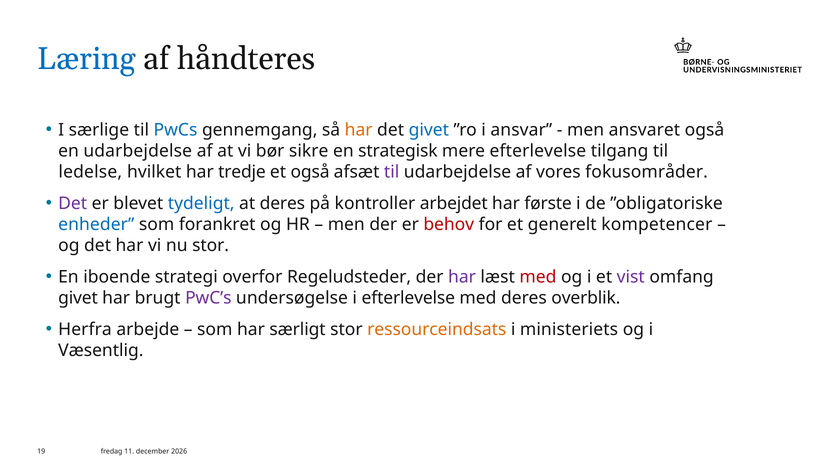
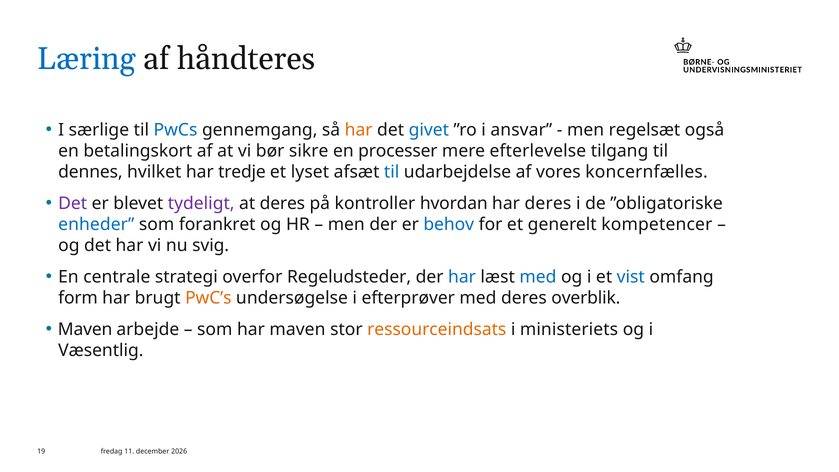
ansvaret: ansvaret -> regelsæt (644, 130)
en udarbejdelse: udarbejdelse -> betalingskort (138, 151)
strategisk: strategisk -> processer (398, 151)
ledelse: ledelse -> dennes (90, 172)
et også: også -> lyset (310, 172)
til colour: purple -> blue (392, 172)
fokusområder: fokusområder -> koncernfælles (647, 172)
tydeligt colour: blue -> purple (201, 203)
arbejdet: arbejdet -> hvordan (454, 203)
har første: første -> deres (548, 203)
behov colour: red -> blue (449, 224)
nu stor: stor -> svig (211, 245)
iboende: iboende -> centrale (117, 277)
har colour: purple -> blue (462, 277)
med colour: red -> blue (538, 277)
vist colour: purple -> blue (631, 277)
givet: givet -> form (78, 298)
PwC’s colour: purple -> orange (208, 298)
i efterlevelse: efterlevelse -> efterprøver (408, 298)
Herfra: Herfra -> Maven (85, 329)
har særligt: særligt -> maven (297, 329)
